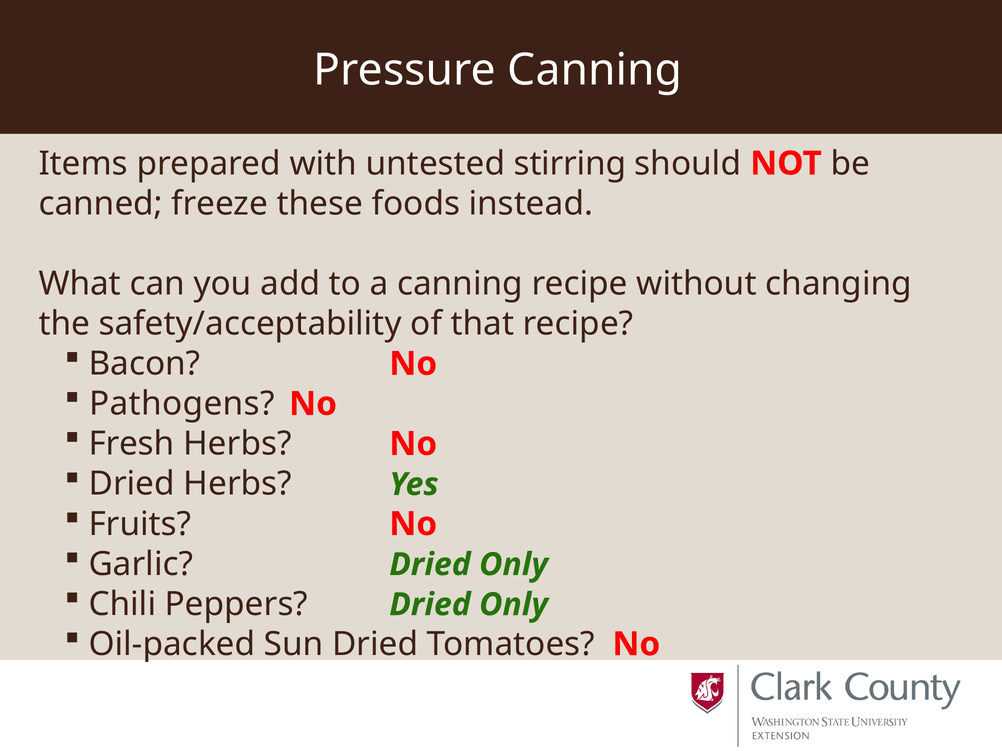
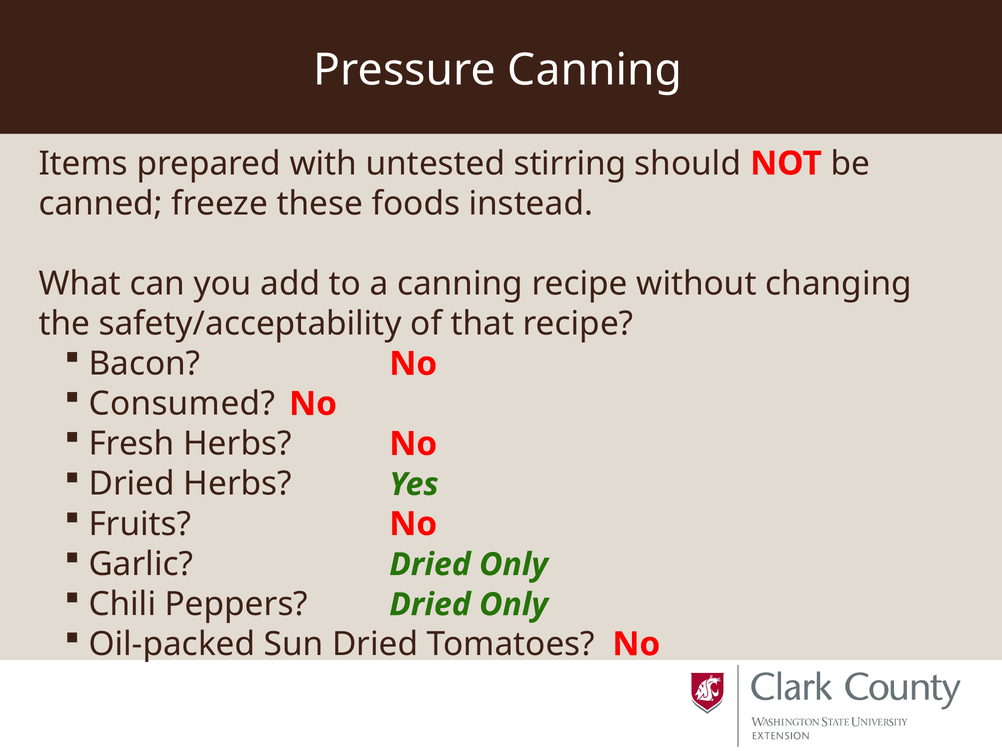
Pathogens: Pathogens -> Consumed (182, 404)
